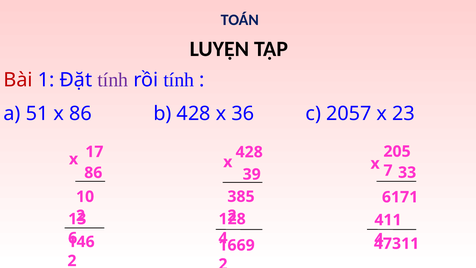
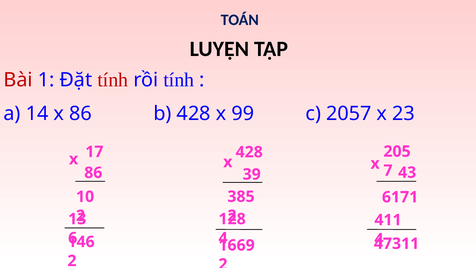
tính colour: purple -> red (113, 80)
51: 51 -> 14 (37, 114)
36: 36 -> 99 (243, 114)
33: 33 -> 43 (407, 172)
